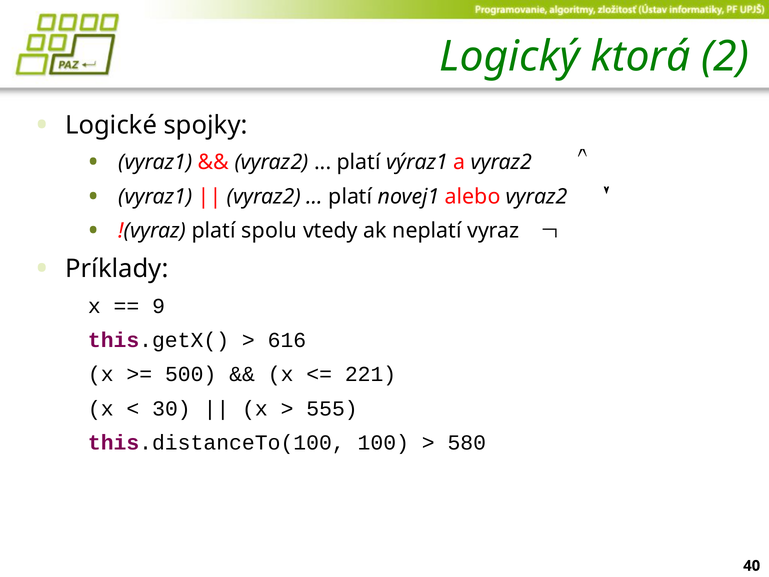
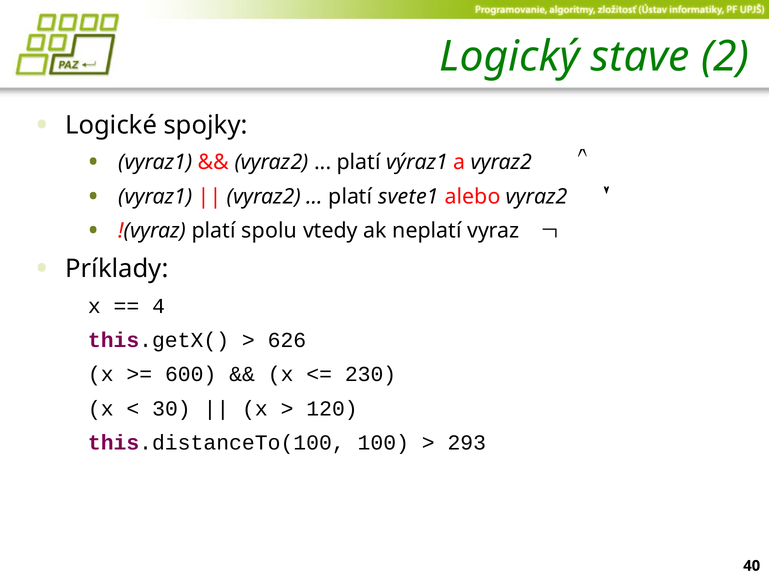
ktorá: ktorá -> stave (640, 57)
novej1: novej1 -> svete1 (408, 196)
9: 9 -> 4 (159, 306)
616: 616 -> 626 (287, 340)
500: 500 -> 600 (191, 374)
221: 221 -> 230 (371, 374)
555: 555 -> 120 (332, 408)
580: 580 -> 293 (467, 443)
